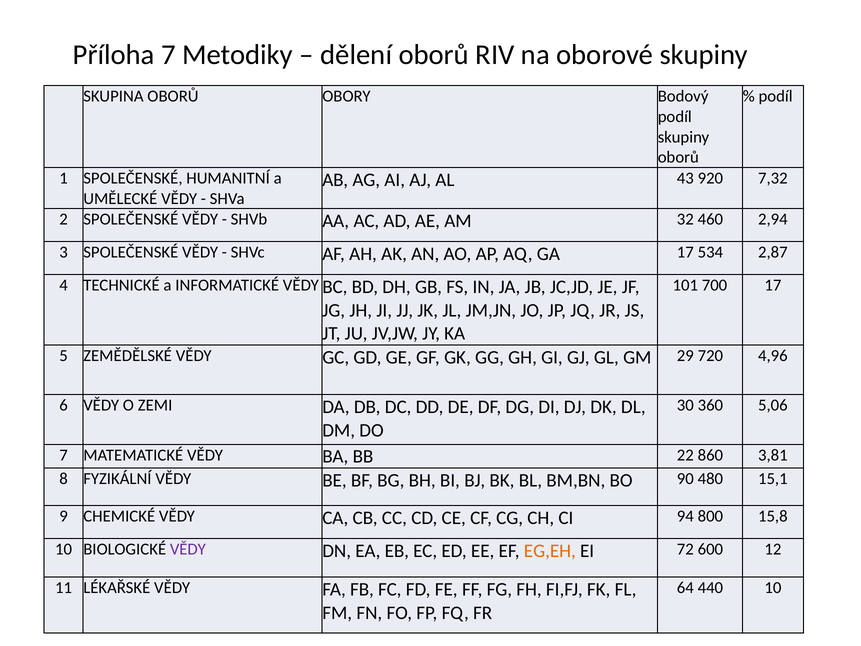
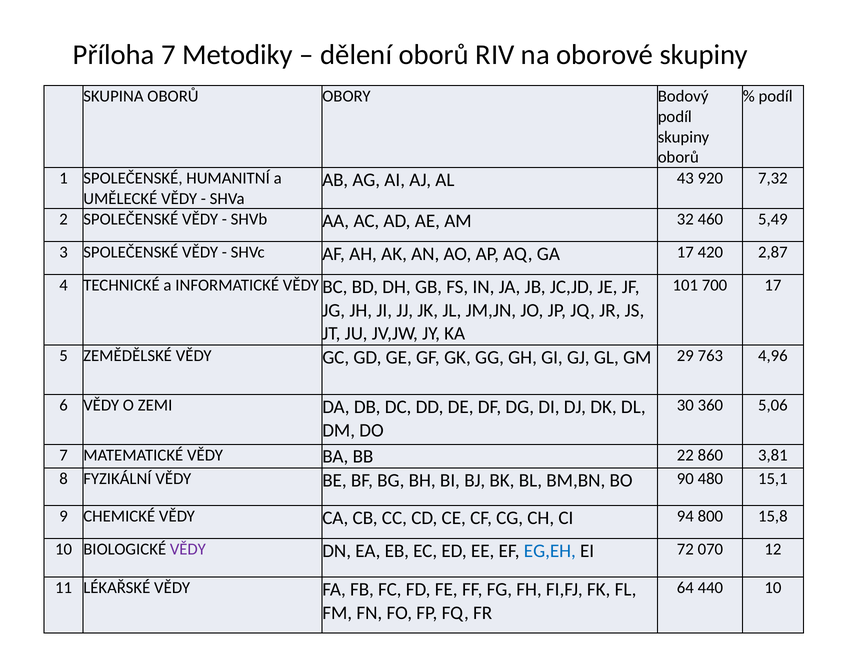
2,94: 2,94 -> 5,49 (773, 219)
534: 534 -> 420 (710, 252)
720: 720 -> 763 (710, 356)
EG,EH colour: orange -> blue (550, 551)
600: 600 -> 070 (710, 549)
